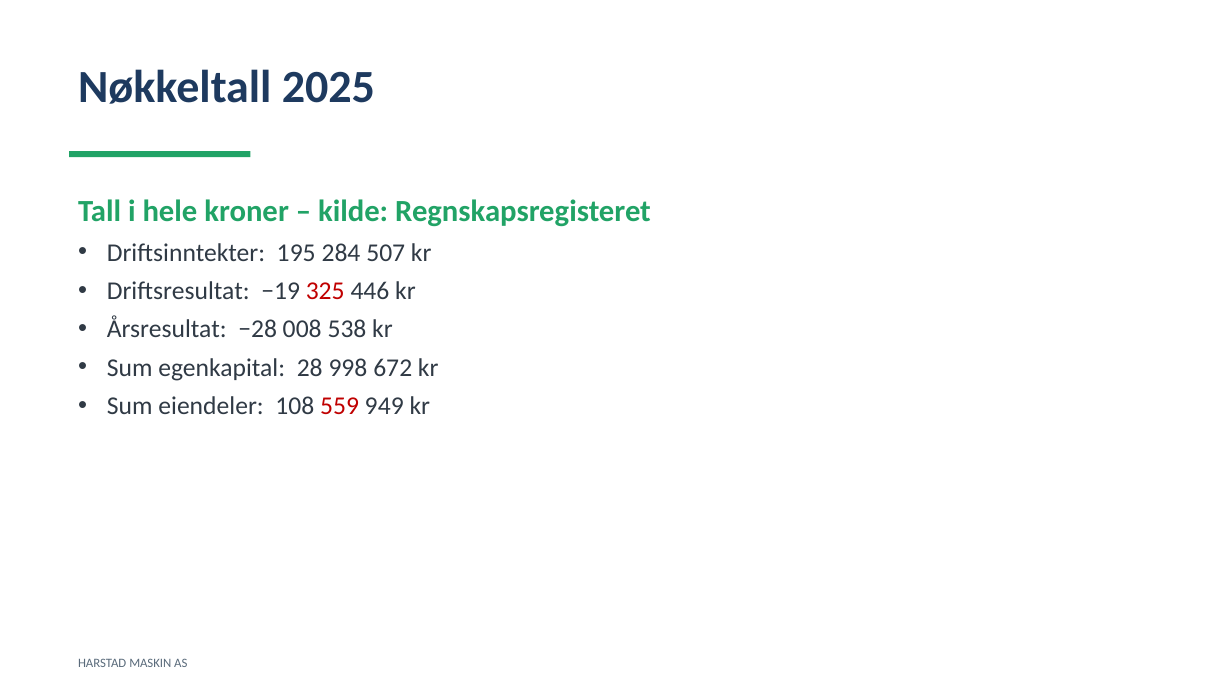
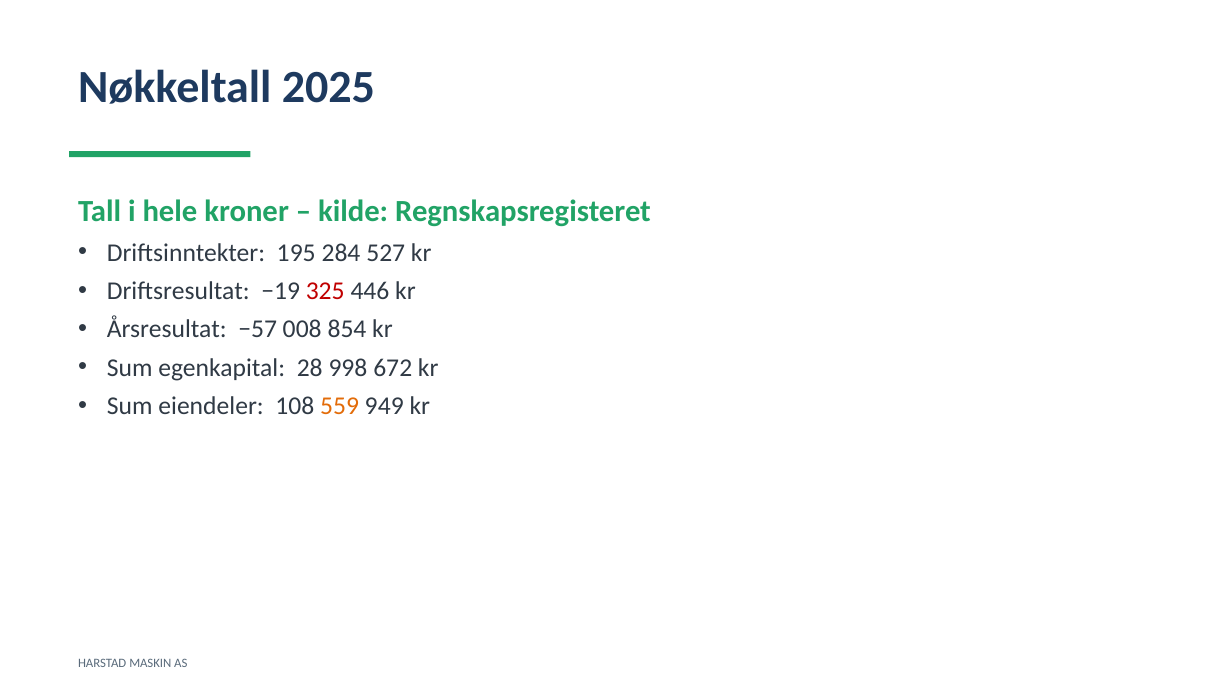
507: 507 -> 527 (386, 253)
−28: −28 -> −57 (258, 329)
538: 538 -> 854 (347, 329)
559 colour: red -> orange (340, 406)
